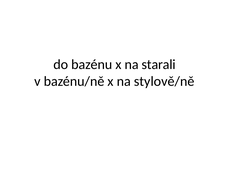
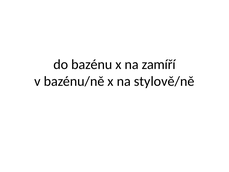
starali: starali -> zamíří (159, 64)
